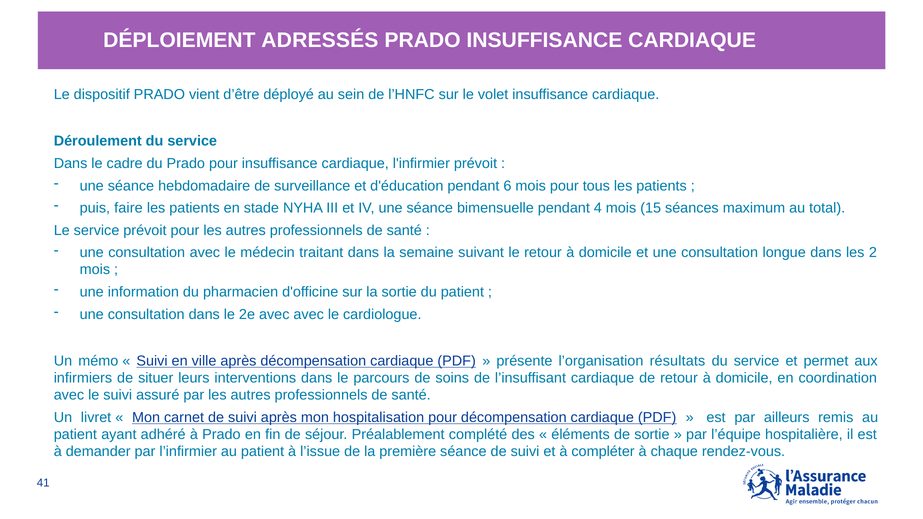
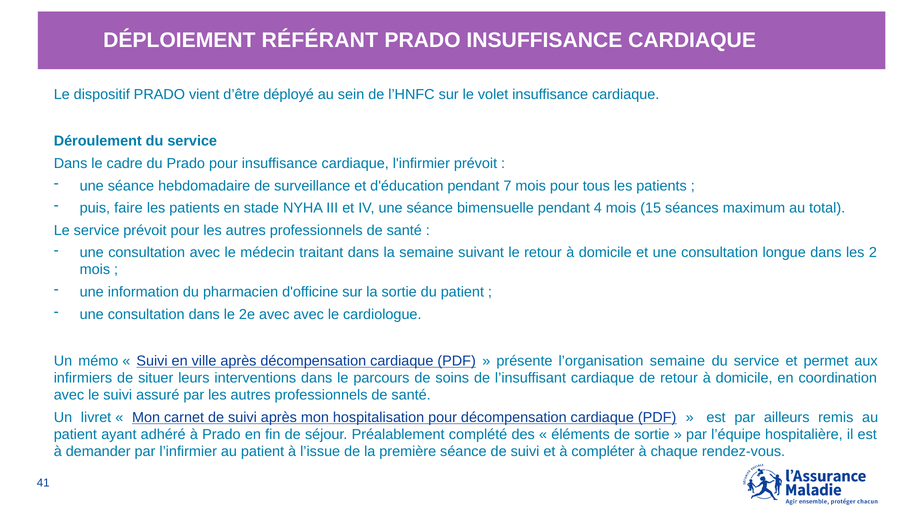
ADRESSÉS: ADRESSÉS -> RÉFÉRANT (320, 40)
6: 6 -> 7 (507, 186)
l’organisation résultats: résultats -> semaine (677, 361)
